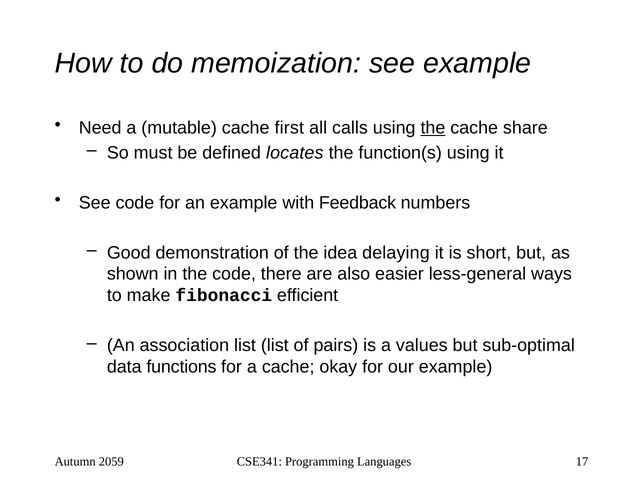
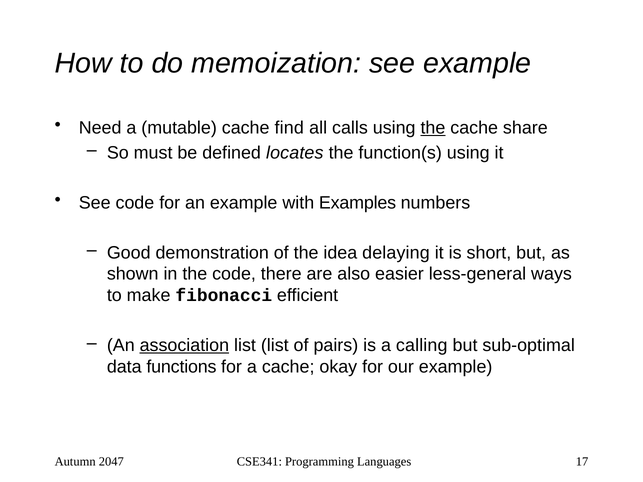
first: first -> find (289, 128)
Feedback: Feedback -> Examples (358, 203)
association underline: none -> present (184, 346)
values: values -> calling (422, 346)
2059: 2059 -> 2047 (111, 462)
